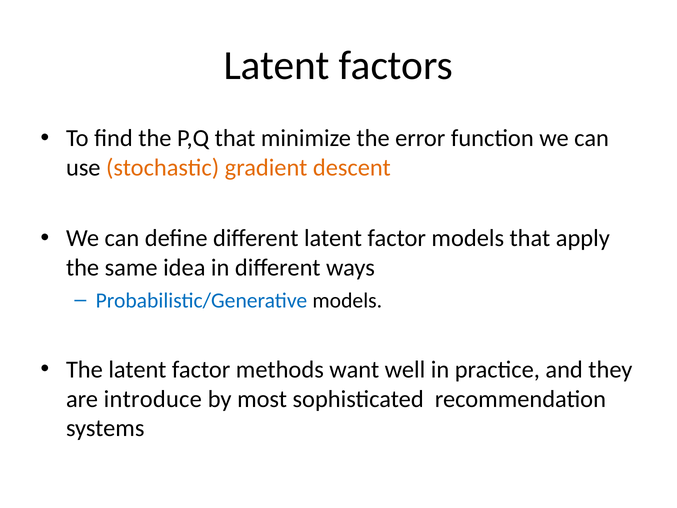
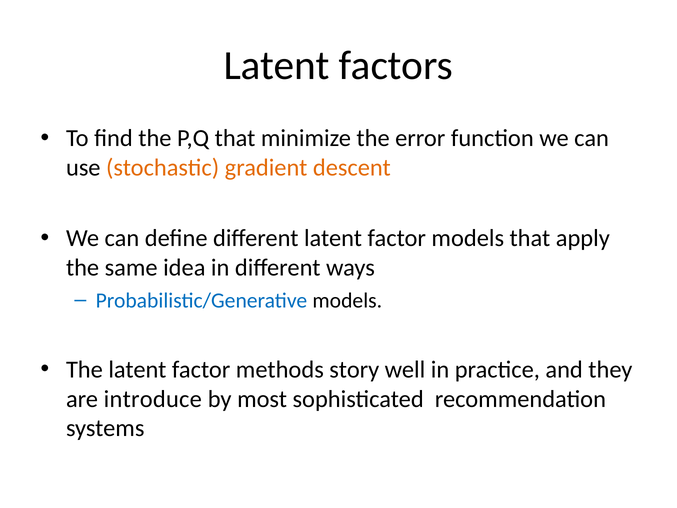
want: want -> story (354, 369)
